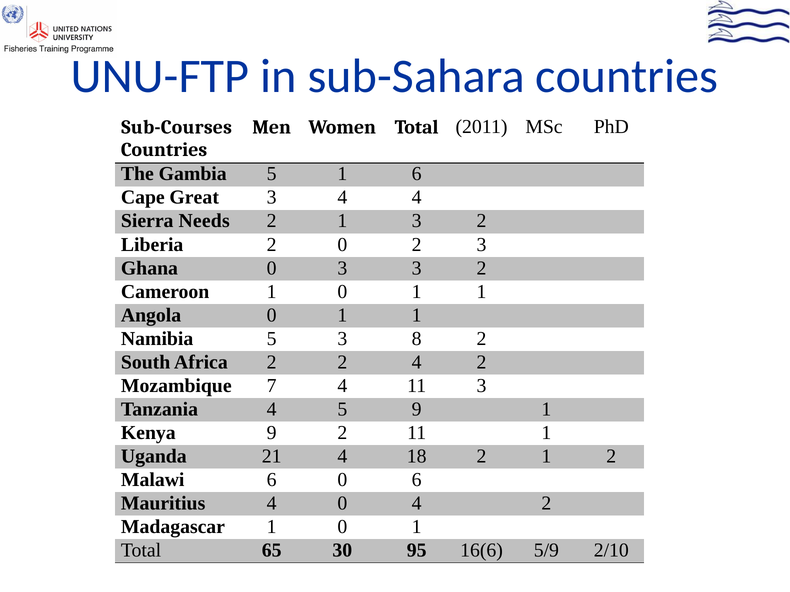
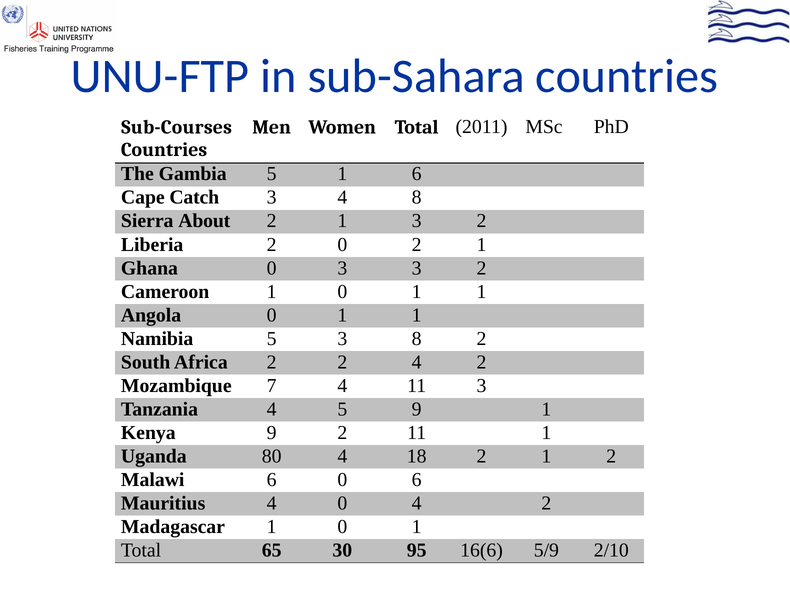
Great: Great -> Catch (194, 198)
4 4: 4 -> 8 (417, 198)
Needs: Needs -> About (204, 221)
0 2 3: 3 -> 1 (482, 245)
21: 21 -> 80 (272, 457)
